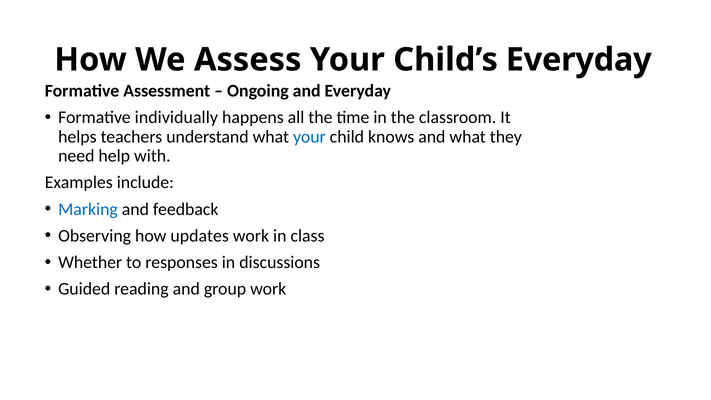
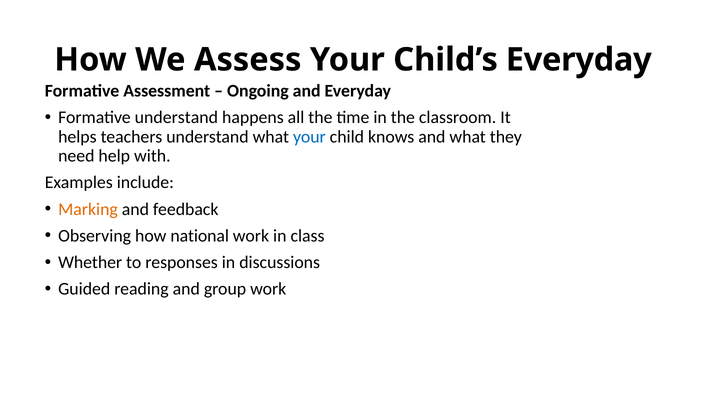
Formative individually: individually -> understand (176, 118)
Marking colour: blue -> orange (88, 209)
updates: updates -> national (200, 236)
